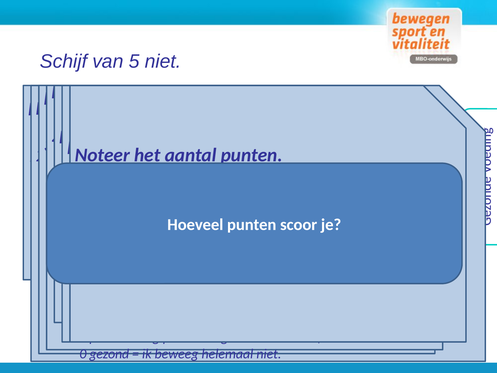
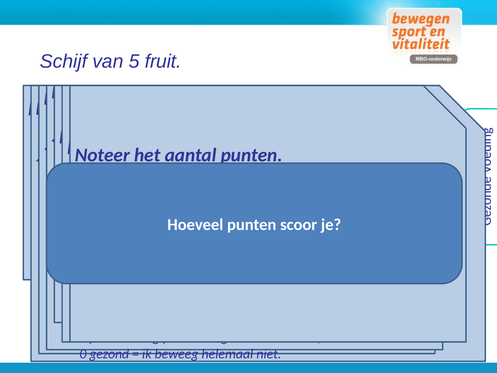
5 niet: niet -> fruit (163, 62)
